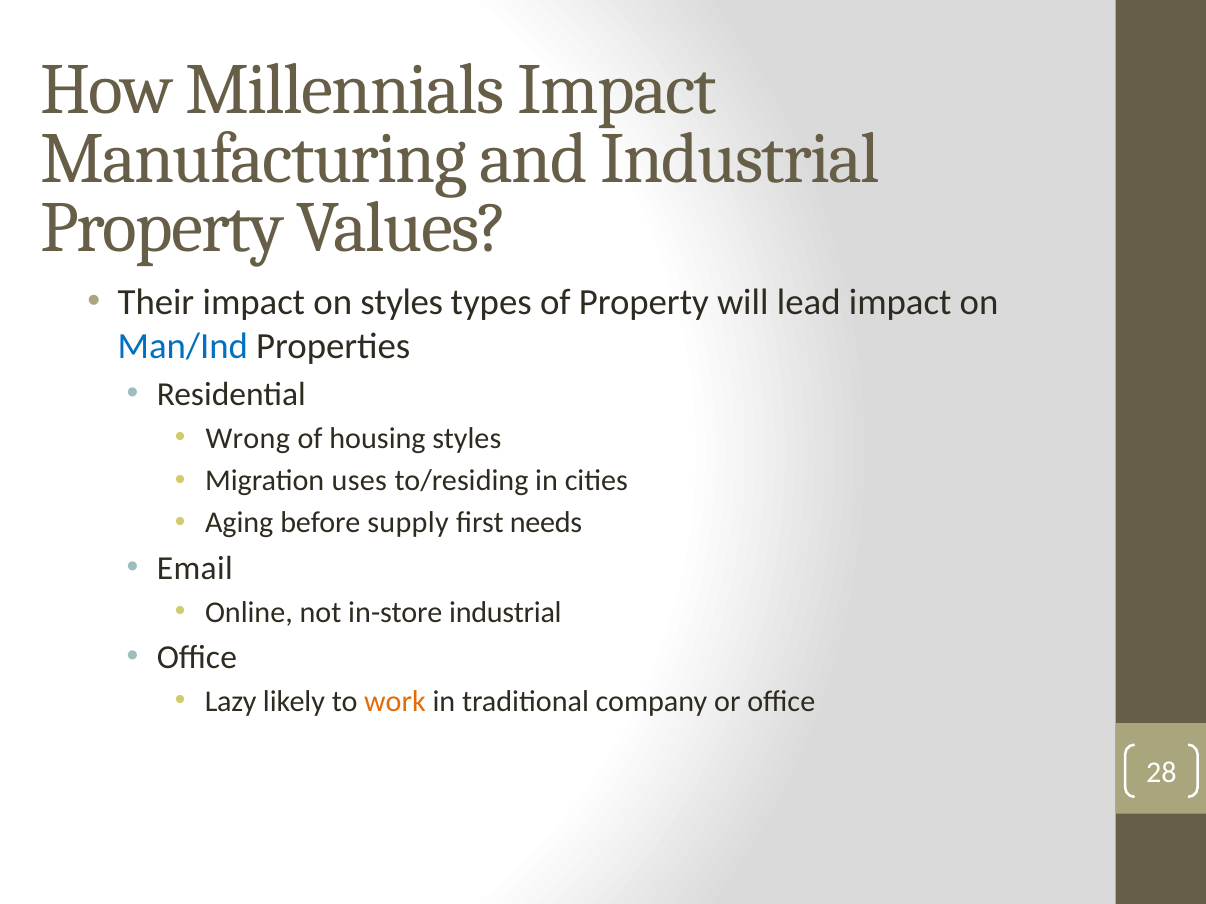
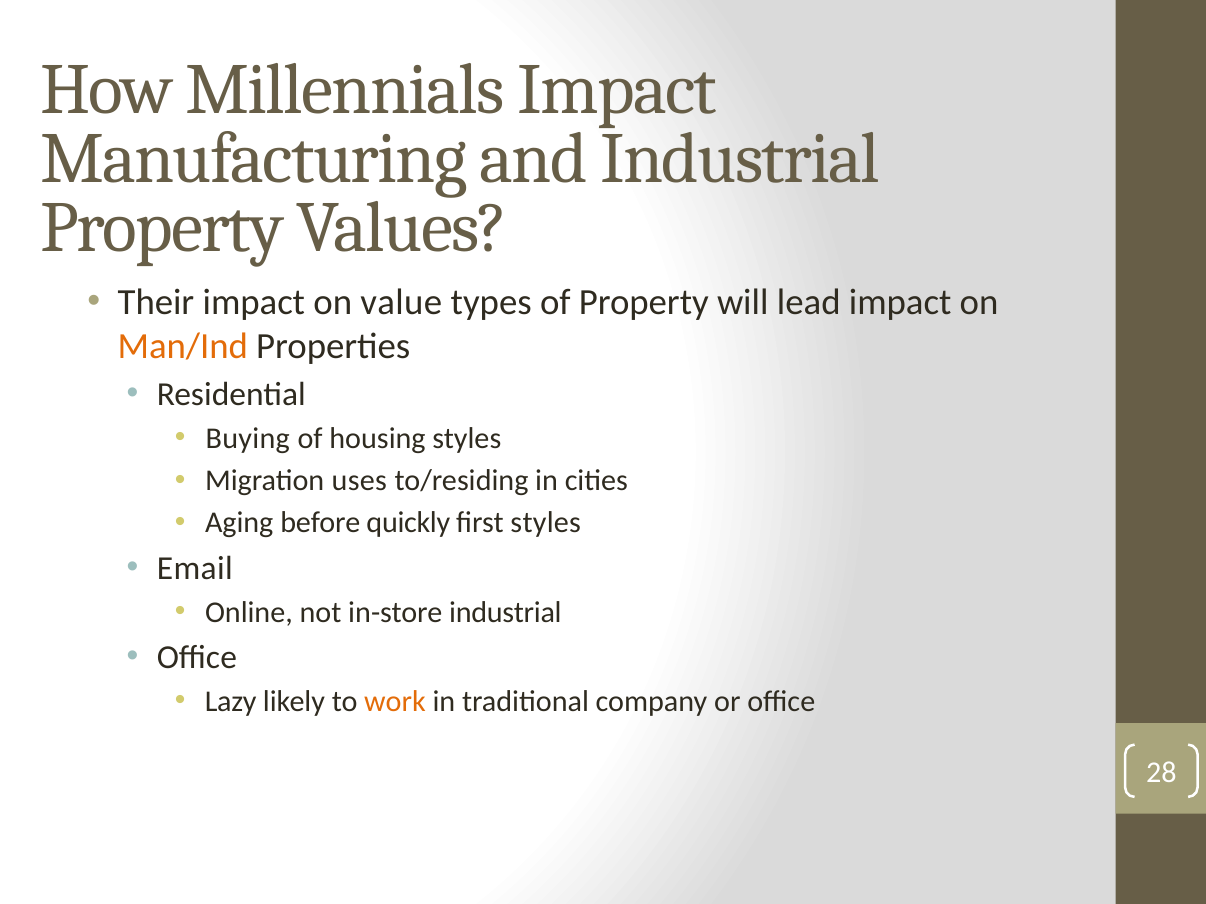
on styles: styles -> value (401, 302)
Man/Ind colour: blue -> orange (183, 346)
Wrong: Wrong -> Buying (248, 439)
supply: supply -> quickly (408, 523)
first needs: needs -> styles (546, 523)
